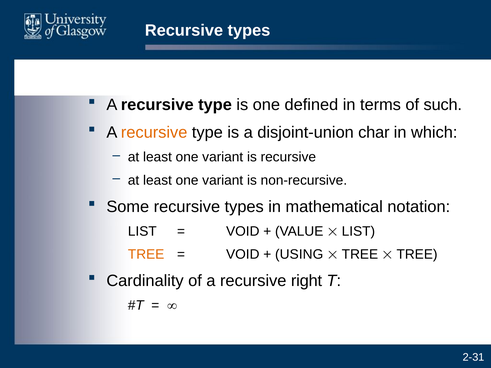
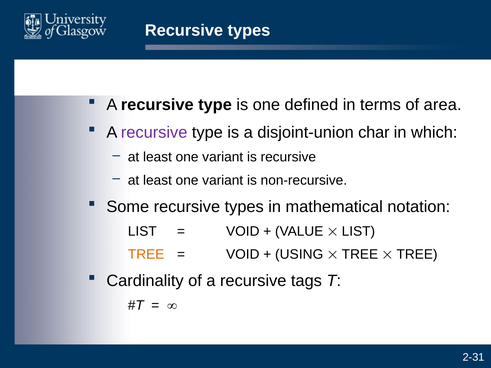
such: such -> area (443, 105)
recursive colour: orange -> purple (154, 133)
right: right -> tags (306, 281)
